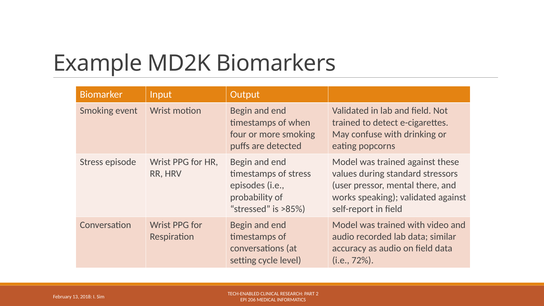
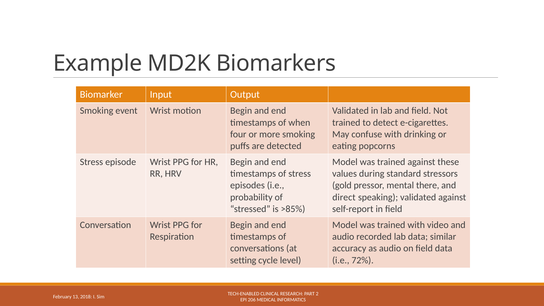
user: user -> gold (342, 185)
works: works -> direct (344, 197)
